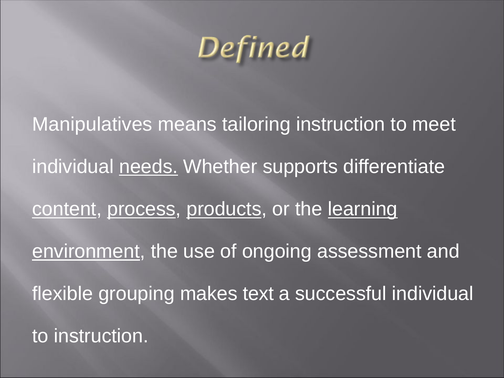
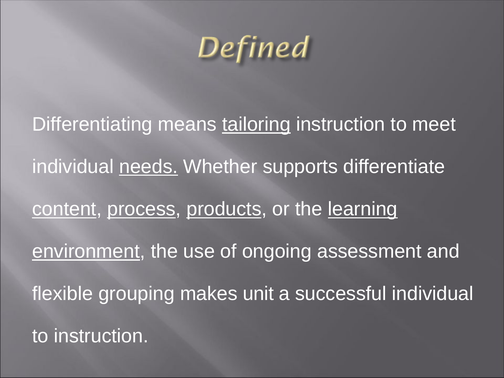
Manipulatives: Manipulatives -> Differentiating (92, 125)
tailoring underline: none -> present (256, 125)
text: text -> unit (258, 294)
